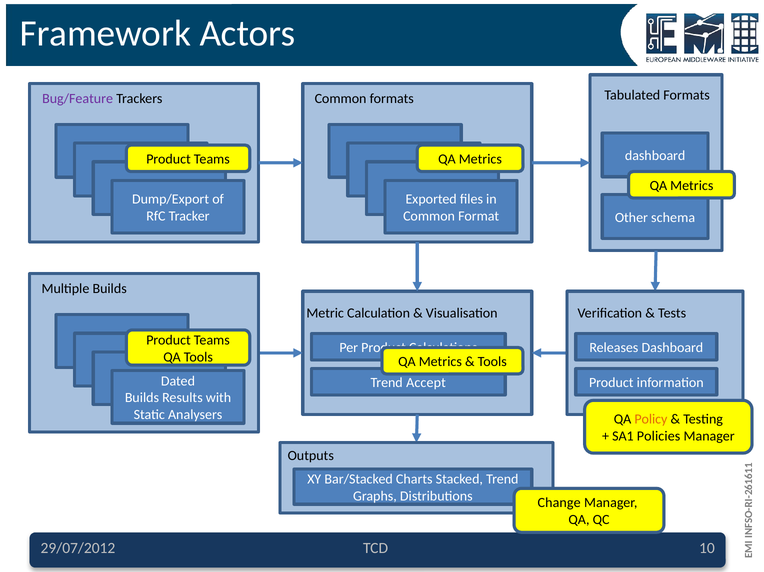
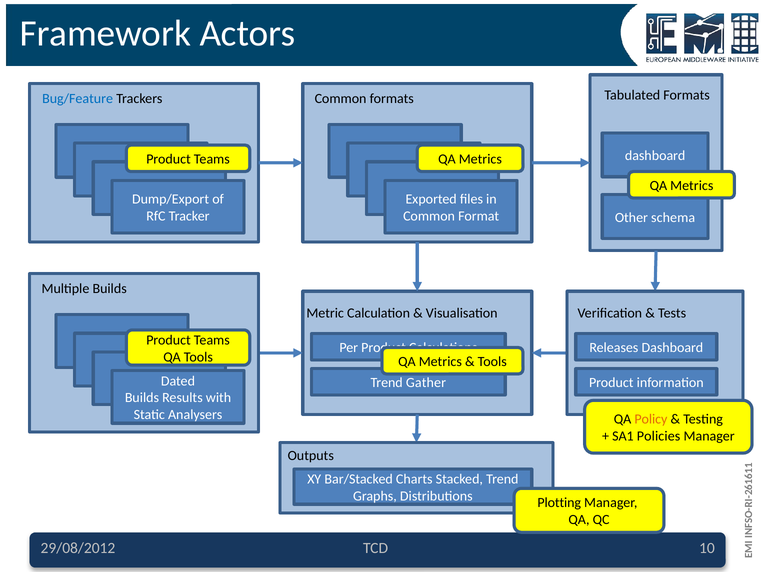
Bug/Feature colour: purple -> blue (78, 99)
Accept: Accept -> Gather (426, 383)
Change: Change -> Plotting (559, 503)
29/07/2012: 29/07/2012 -> 29/08/2012 (78, 549)
